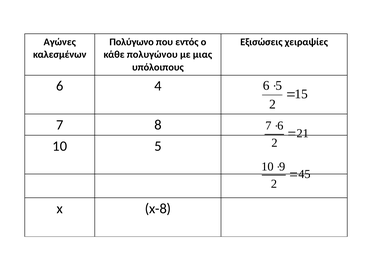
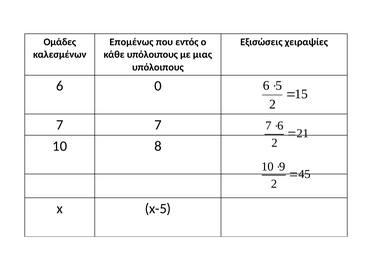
Αγώνες: Αγώνες -> Ομάδες (60, 42)
Πολύγωνο: Πολύγωνο -> Επομένως (131, 42)
κάθε πολυγώνου: πολυγώνου -> υπόλοιπους (152, 55)
4: 4 -> 0 (158, 86)
7 8: 8 -> 7 (158, 125)
10 5: 5 -> 8 (158, 146)
x-8: x-8 -> x-5 (158, 208)
